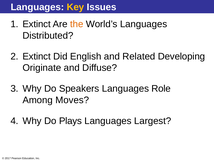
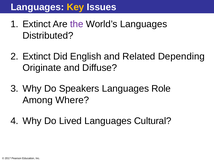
the colour: orange -> purple (77, 24)
Developing: Developing -> Depending (181, 56)
Moves: Moves -> Where (72, 100)
Plays: Plays -> Lived (70, 121)
Largest: Largest -> Cultural (153, 121)
